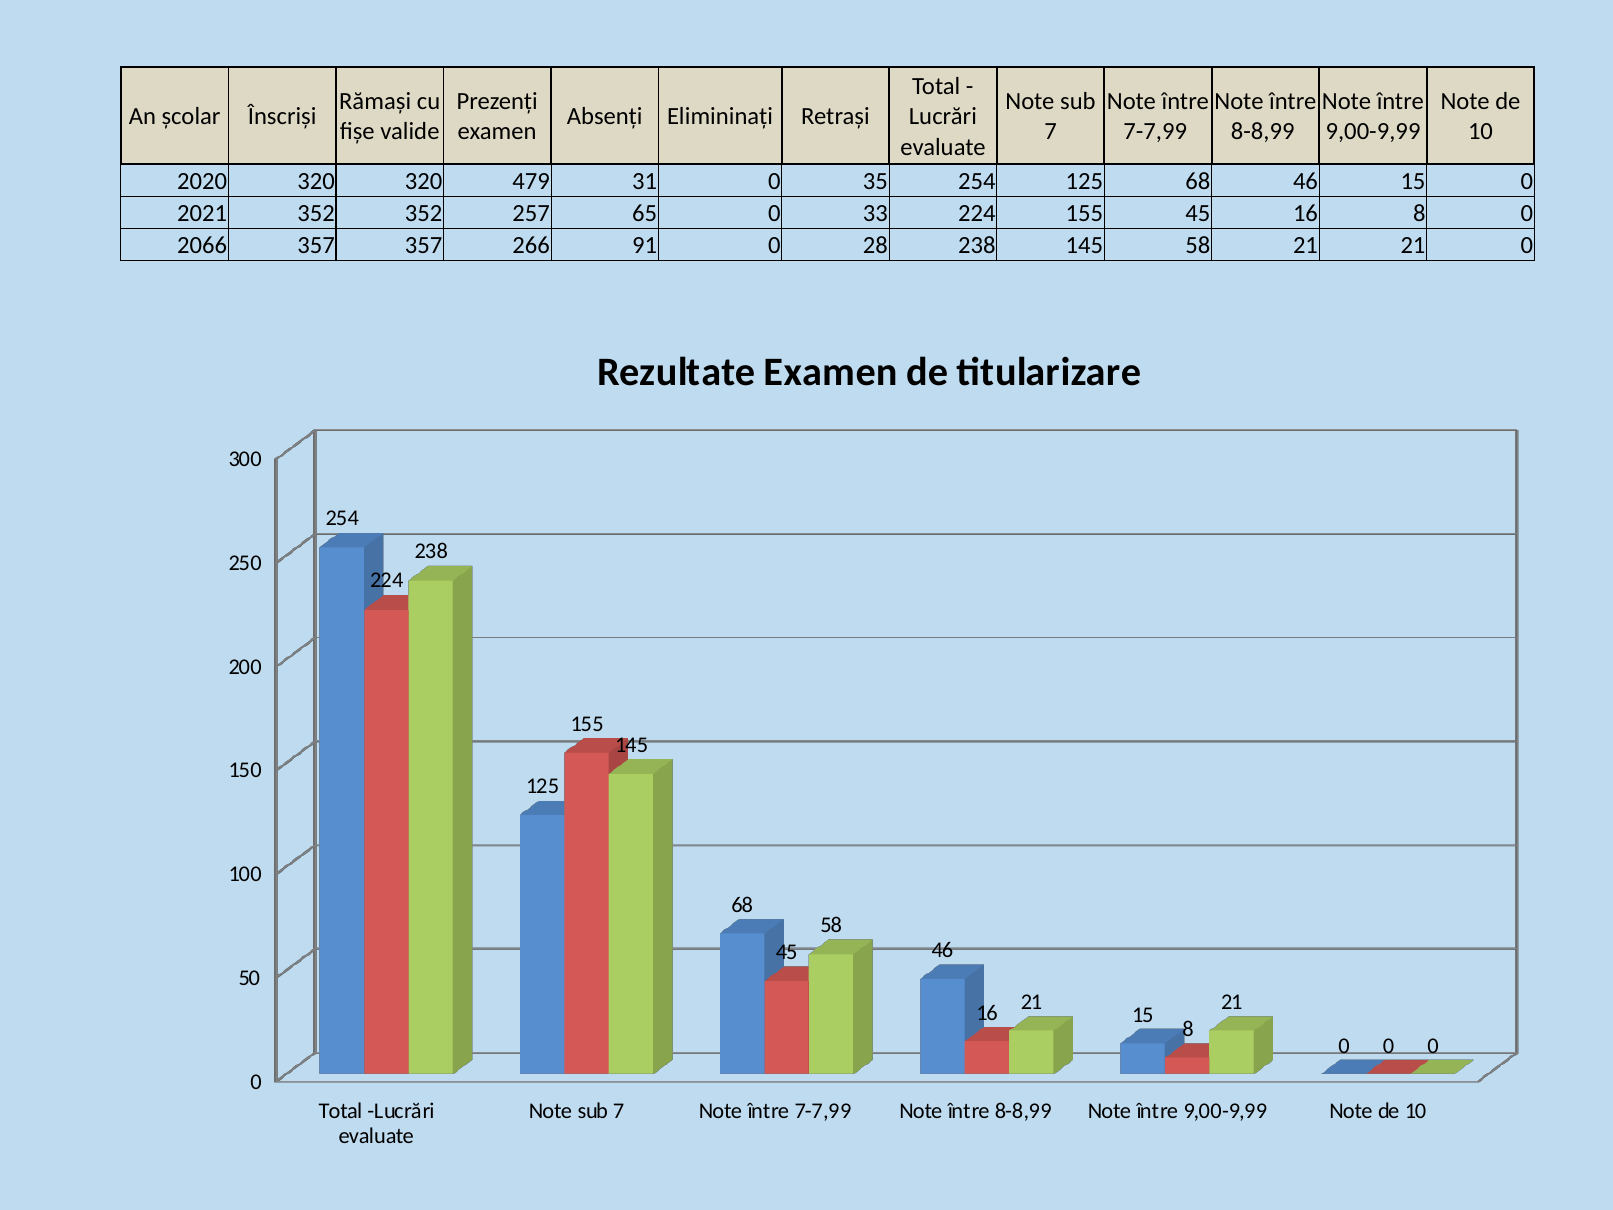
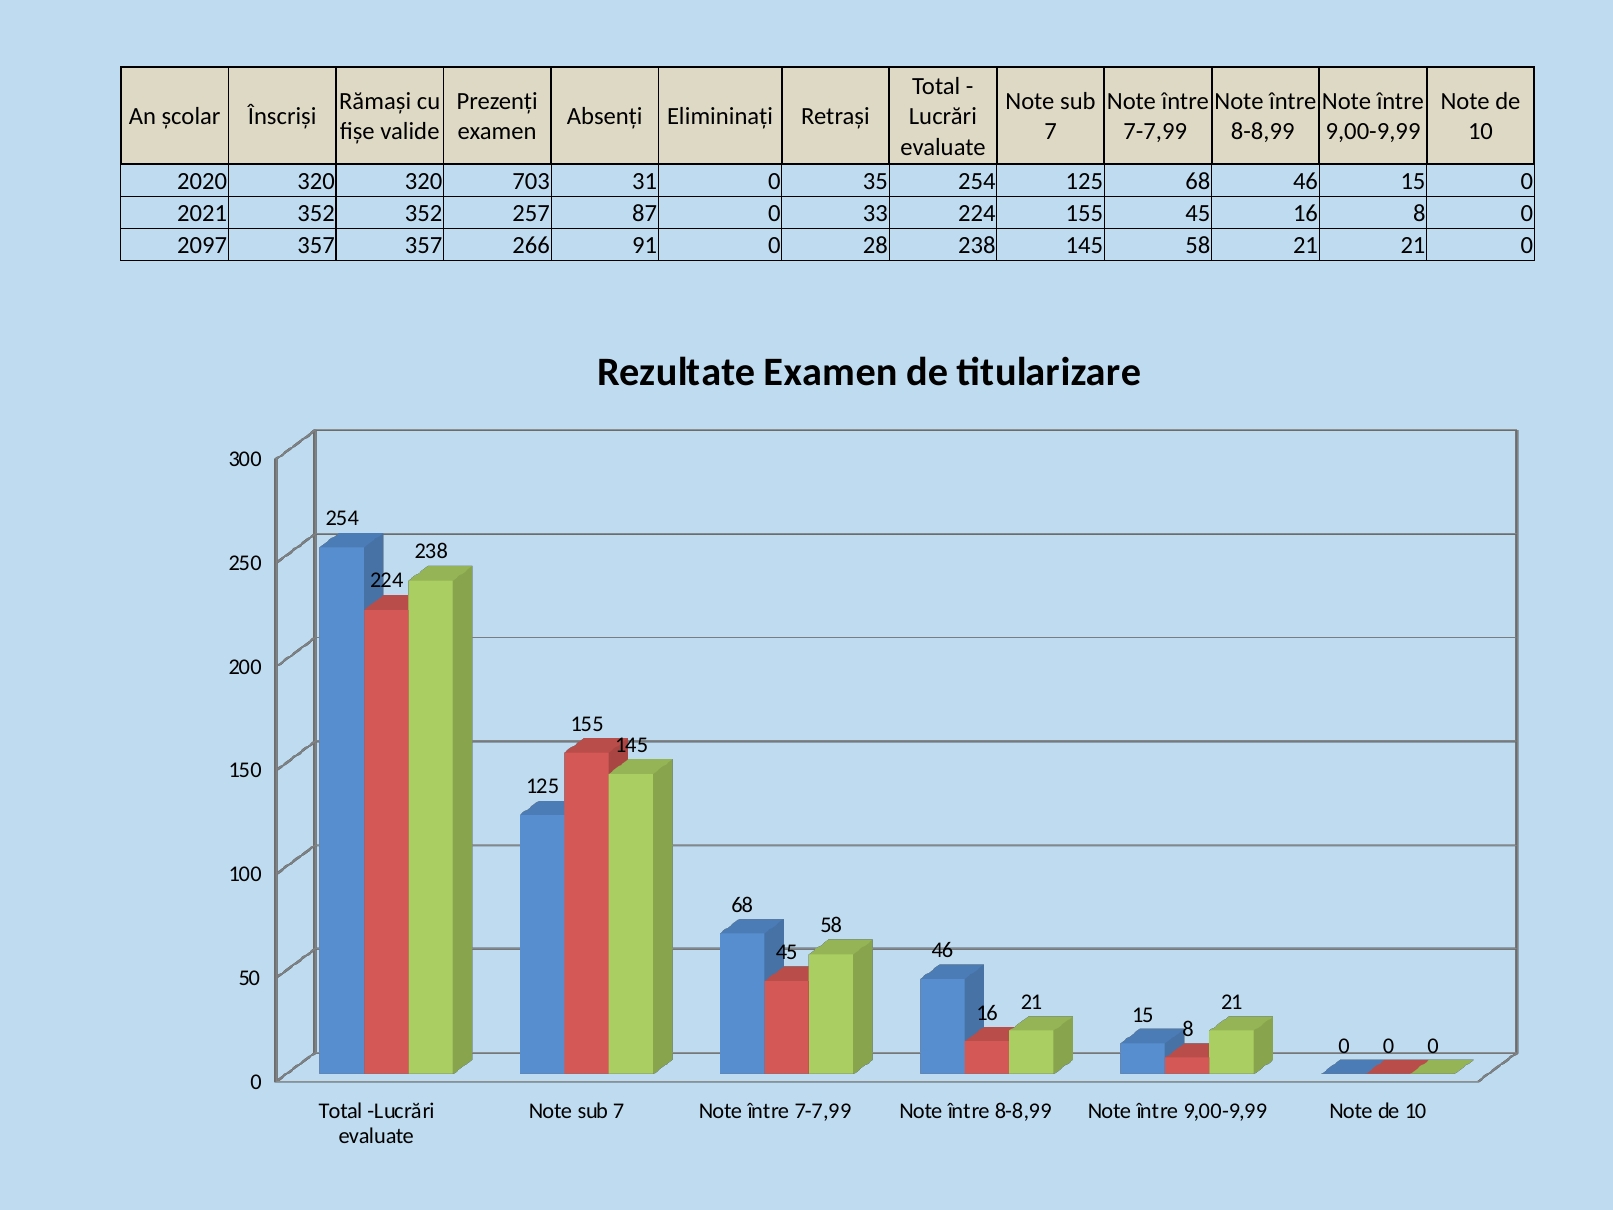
479: 479 -> 703 (531, 181)
65: 65 -> 87 (645, 213)
2066: 2066 -> 2097 (202, 246)
